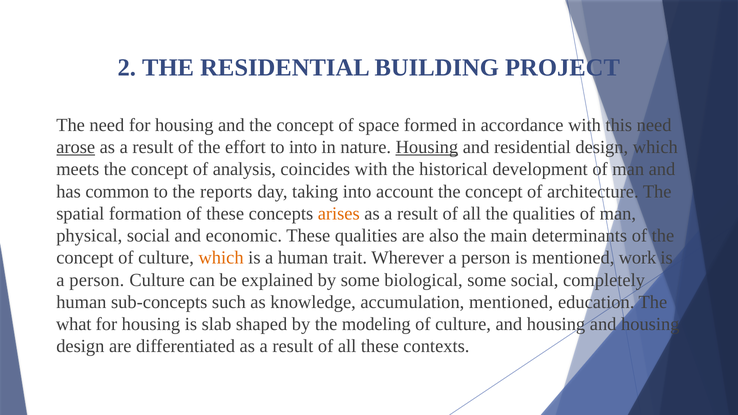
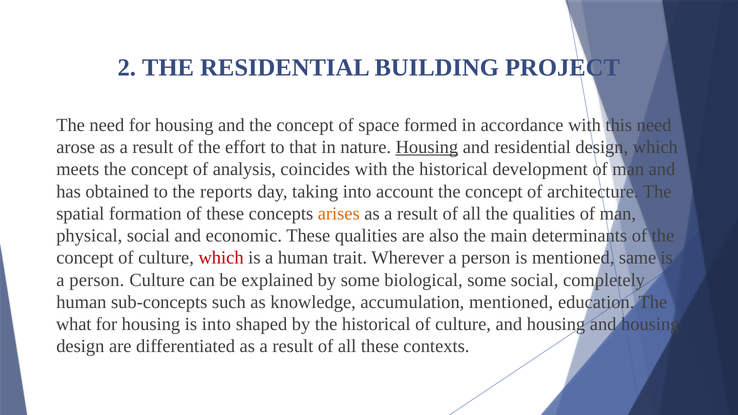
arose underline: present -> none (76, 147)
to into: into -> that (303, 147)
common: common -> obtained (117, 191)
which colour: orange -> red (221, 258)
work: work -> same (638, 258)
is slab: slab -> into (216, 324)
by the modeling: modeling -> historical (376, 324)
